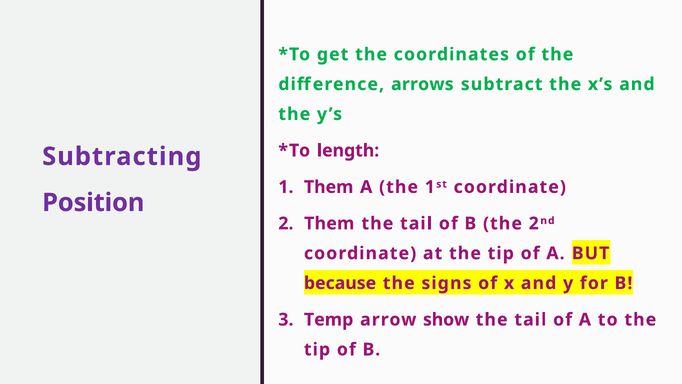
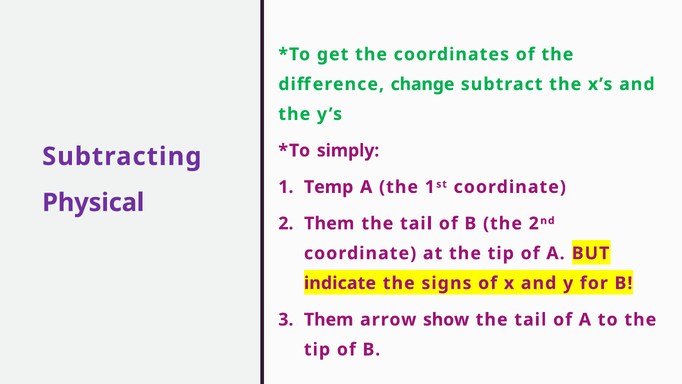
arrows: arrows -> change (423, 84)
length: length -> simply (348, 150)
Them: Them -> Temp (329, 187)
Position: Position -> Physical (93, 202)
because: because -> indicate (340, 283)
Temp: Temp -> Them (329, 319)
